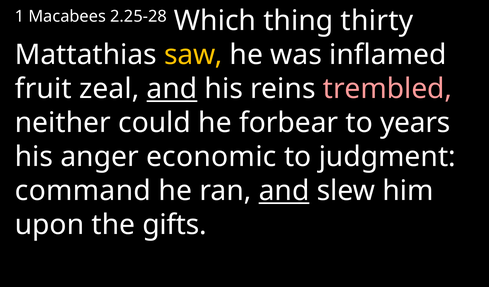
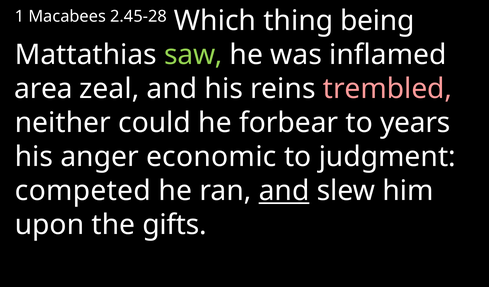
2.25-28: 2.25-28 -> 2.45-28 (138, 16)
thirty: thirty -> being (377, 21)
saw colour: yellow -> light green (193, 55)
fruit: fruit -> area (44, 89)
and underline: present -> none (172, 89)
command: command -> competed (83, 191)
